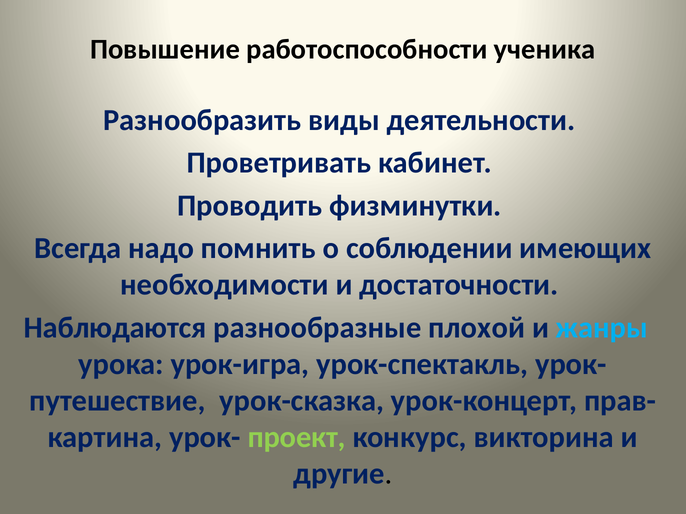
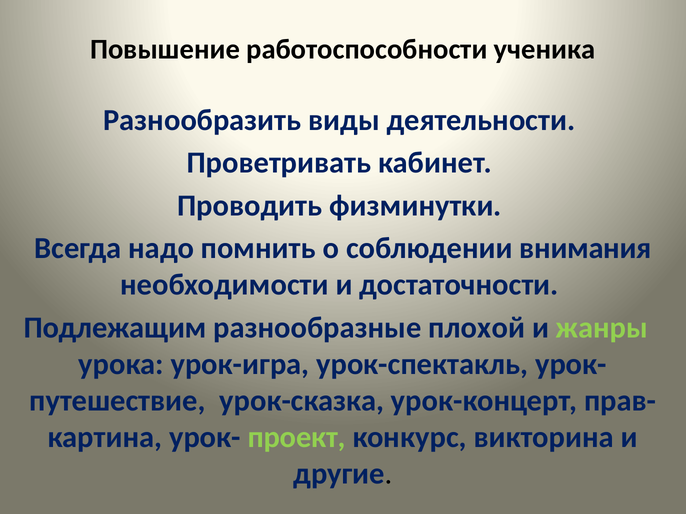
имеющих: имеющих -> внимания (586, 249)
Наблюдаются: Наблюдаются -> Подлежащим (115, 328)
жанры colour: light blue -> light green (602, 328)
